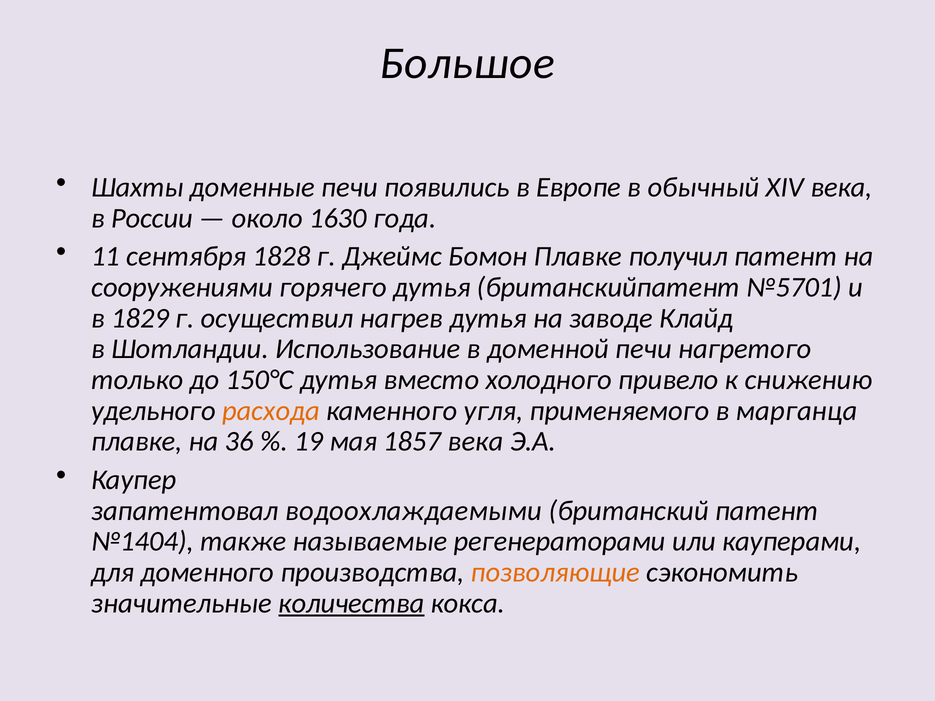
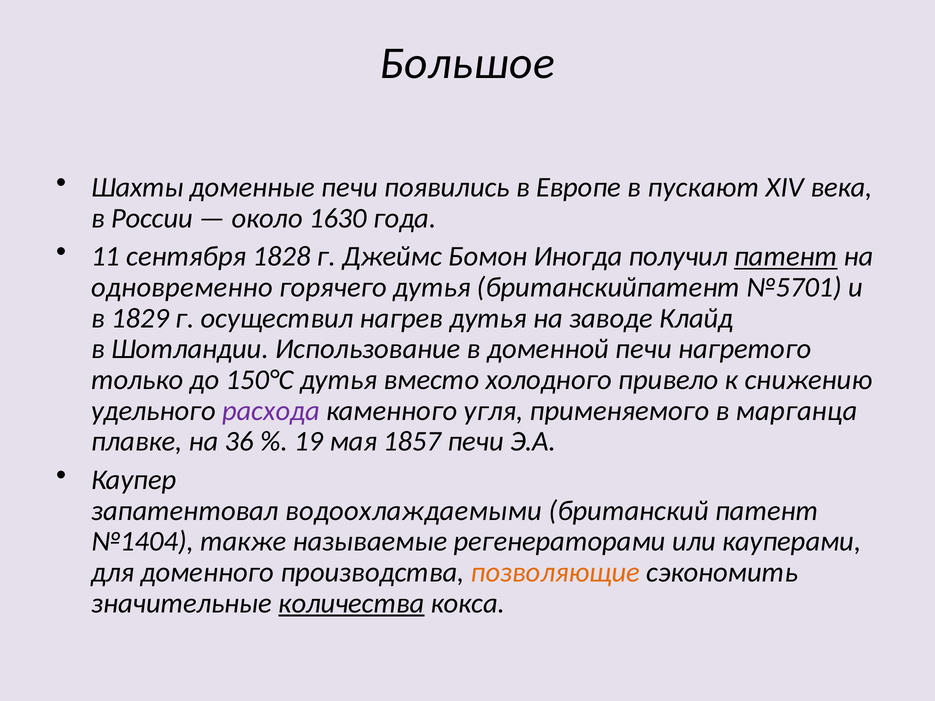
обычный: обычный -> пускают (703, 187)
Бомон Плавке: Плавке -> Иногда (578, 257)
патент underline: none -> present (786, 257)
сооружениями: сооружениями -> одновременно (182, 287)
расхода colour: orange -> purple (271, 411)
1857 века: века -> печи (476, 442)
